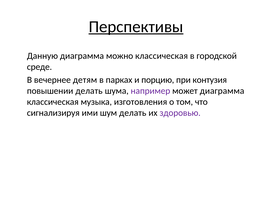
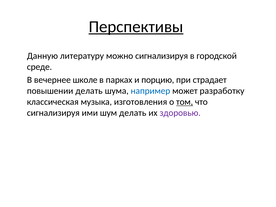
Данную диаграмма: диаграмма -> литературу (82, 56)
можно классическая: классическая -> сигнализируя (162, 56)
детям: детям -> школе (85, 80)
контузия: контузия -> страдает (210, 80)
например colour: purple -> blue (150, 91)
может диаграмма: диаграмма -> разработку (222, 91)
том underline: none -> present (185, 102)
